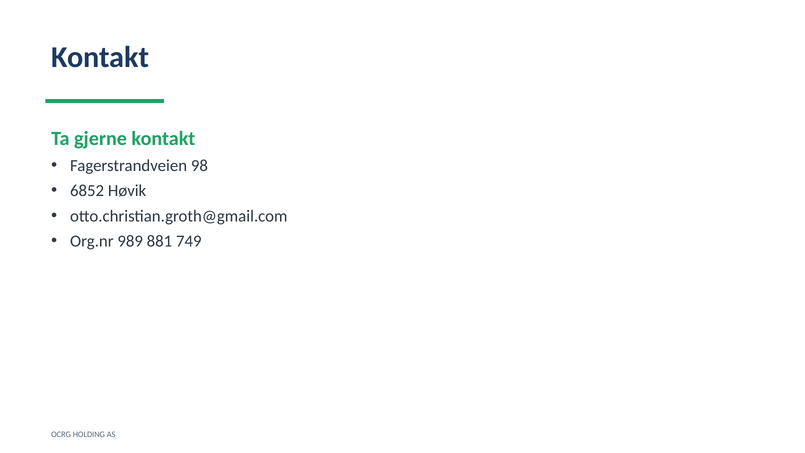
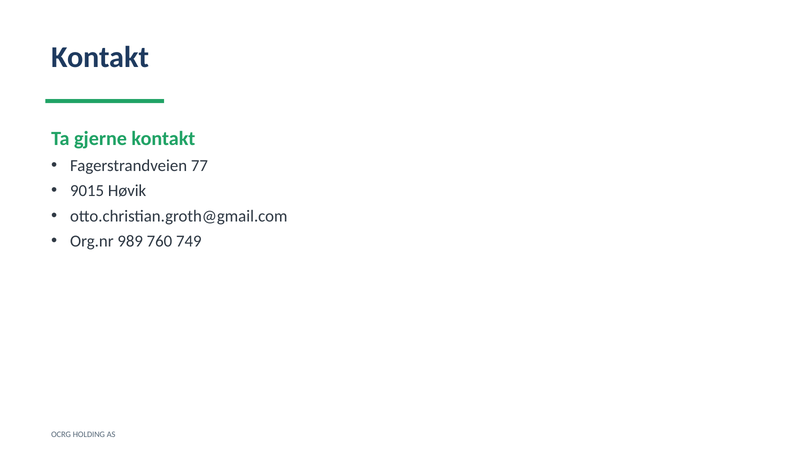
98: 98 -> 77 (199, 166)
6852: 6852 -> 9015 (87, 191)
881: 881 -> 760 (159, 241)
